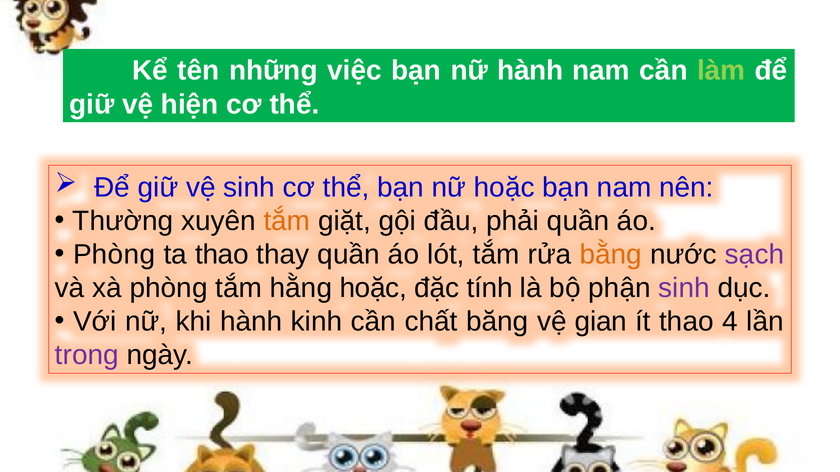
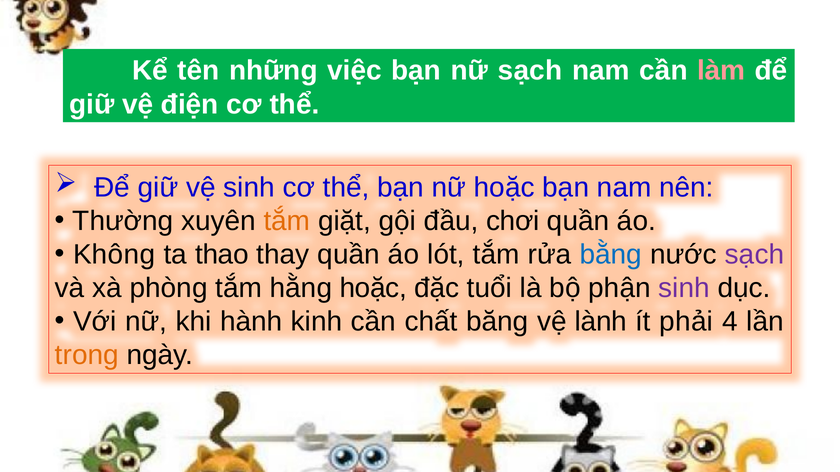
nữ hành: hành -> sạch (530, 71)
làm colour: light green -> pink (721, 71)
hiện: hiện -> điện (190, 104)
phải: phải -> chơi (513, 221)
Phòng: Phòng -> Không (114, 255)
bằng colour: orange -> blue (611, 255)
tính: tính -> tuổi (490, 288)
gian: gian -> lành (601, 322)
ít thao: thao -> phải (686, 322)
trong colour: purple -> orange (87, 356)
